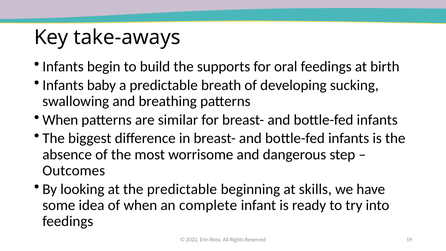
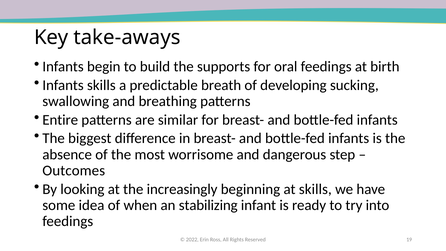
Infants baby: baby -> skills (101, 85)
When: When -> Entire (60, 120)
the predictable: predictable -> increasingly (182, 189)
complete: complete -> stabilizing (208, 205)
